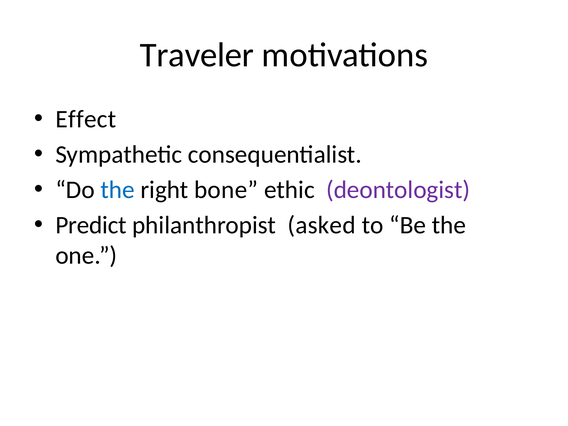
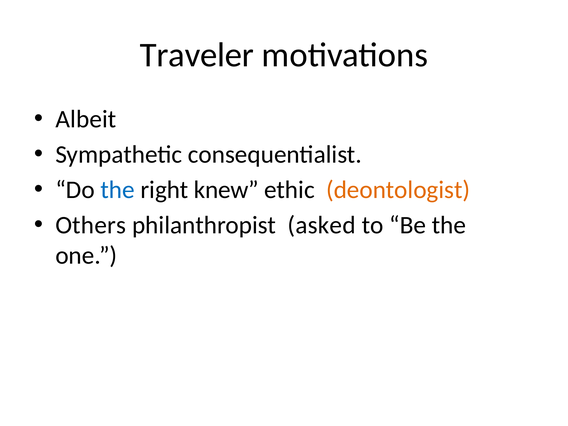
Effect: Effect -> Albeit (86, 119)
bone: bone -> knew (226, 190)
deontologist colour: purple -> orange (398, 190)
Predict: Predict -> Others (91, 225)
